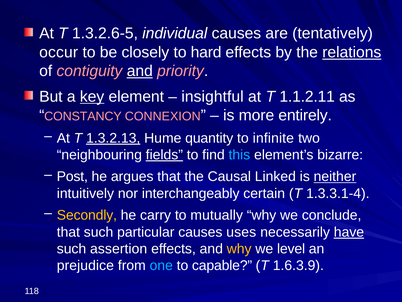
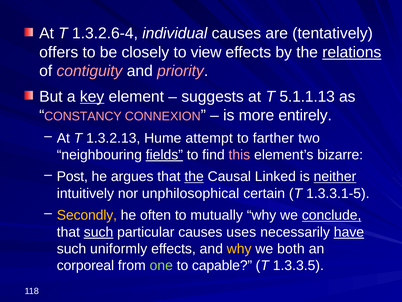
1.3.2.6-5: 1.3.2.6-5 -> 1.3.2.6-4 (105, 33)
occur: occur -> offers (59, 52)
hard: hard -> view (206, 52)
and underline: present -> none (140, 71)
insightful: insightful -> suggests (213, 96)
1.1.2.11: 1.1.2.11 -> 5.1.1.13 (307, 96)
1.3.2.13 underline: present -> none (113, 138)
quantity: quantity -> attempt (209, 138)
infinite: infinite -> farther (273, 138)
this colour: light blue -> pink (239, 155)
the underline: none -> present (194, 176)
interchangeably: interchangeably -> unphilosophical (191, 193)
1.3.3.1-4: 1.3.3.1-4 -> 1.3.3.1-5 (338, 193)
carry: carry -> often (156, 215)
conclude underline: none -> present (332, 215)
such underline: none -> present (99, 232)
assertion: assertion -> uniformly (119, 248)
level: level -> both (291, 248)
prejudice: prejudice -> corporeal (85, 265)
one colour: light blue -> light green (161, 265)
1.6.3.9: 1.6.3.9 -> 1.3.3.5 (298, 265)
